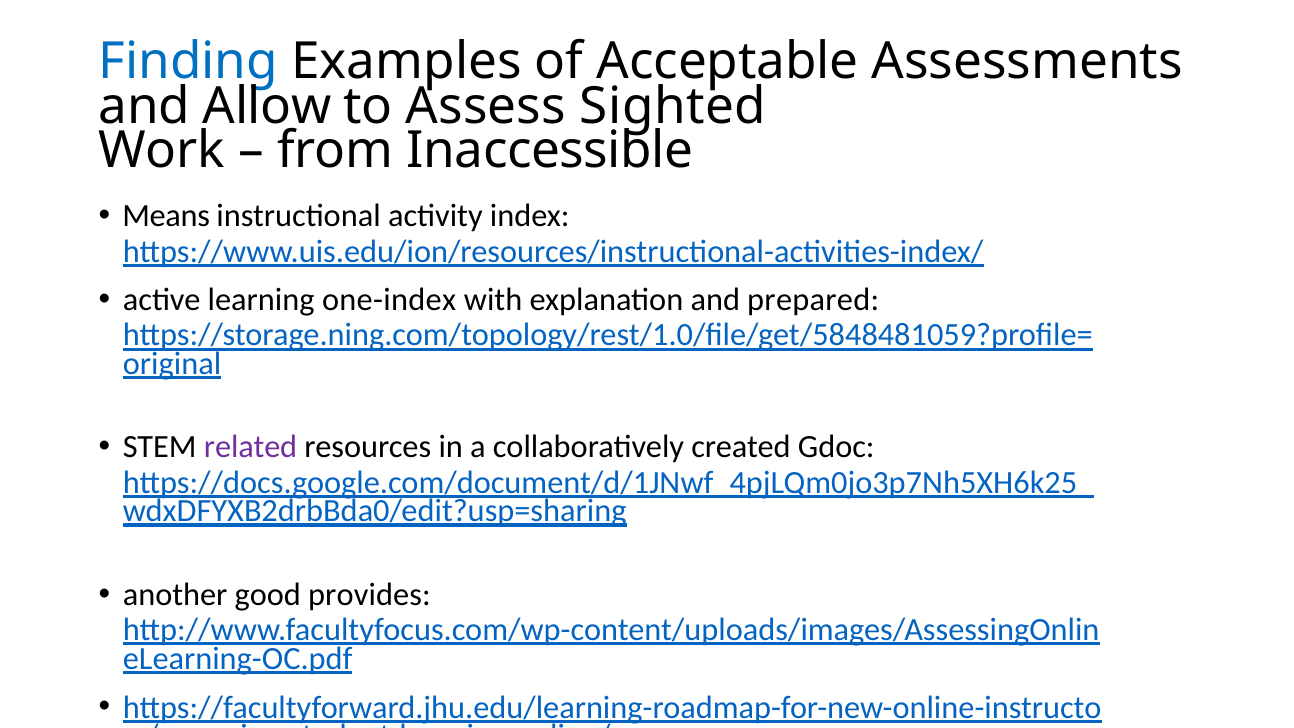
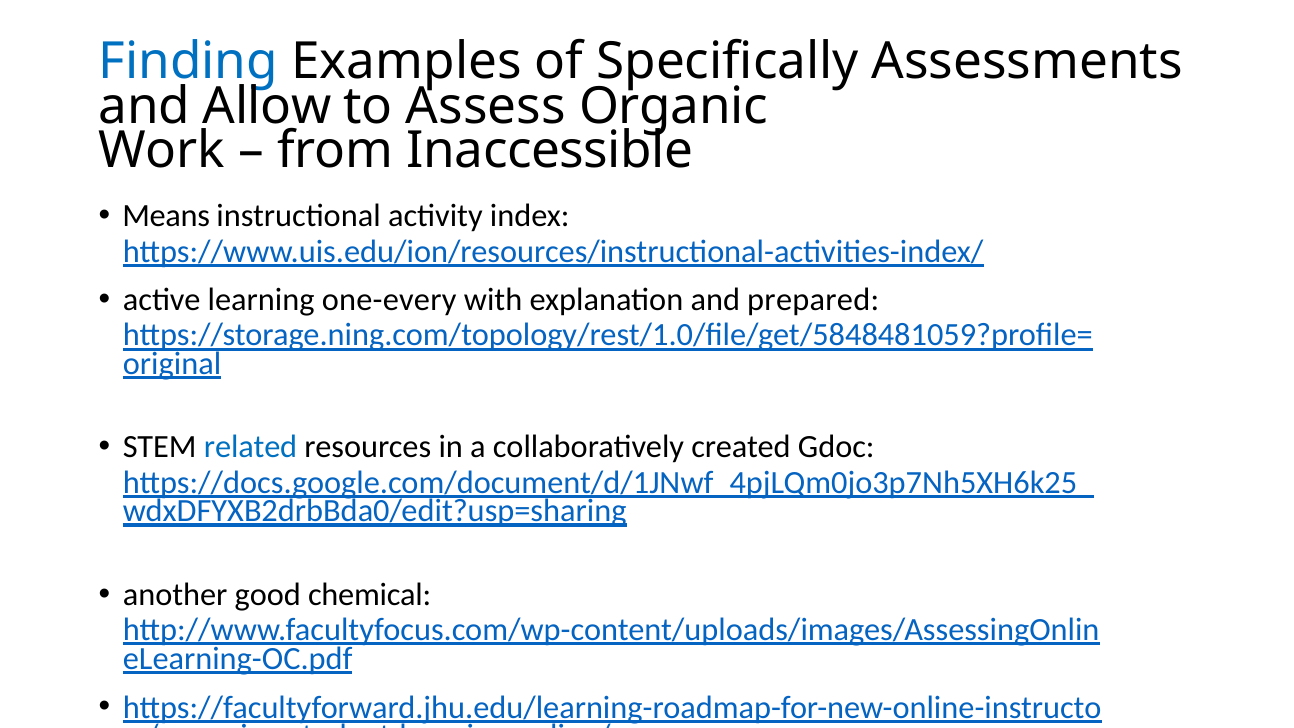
Acceptable: Acceptable -> Specifically (728, 62)
Sighted: Sighted -> Organic (674, 106)
one-index: one-index -> one-every (389, 300)
related colour: purple -> blue (251, 447)
provides: provides -> chemical (370, 594)
